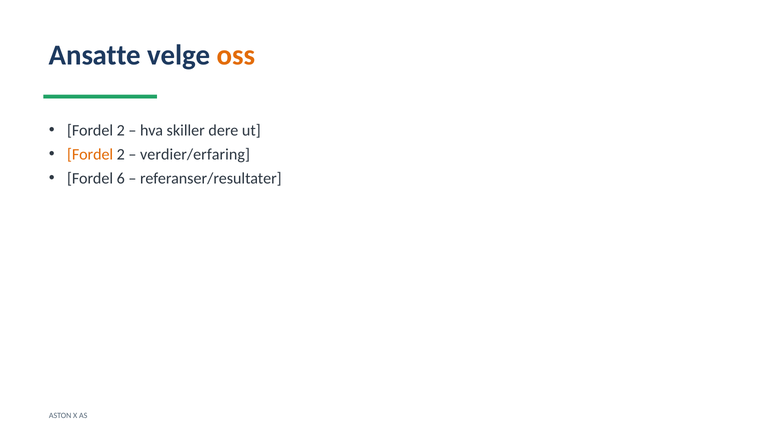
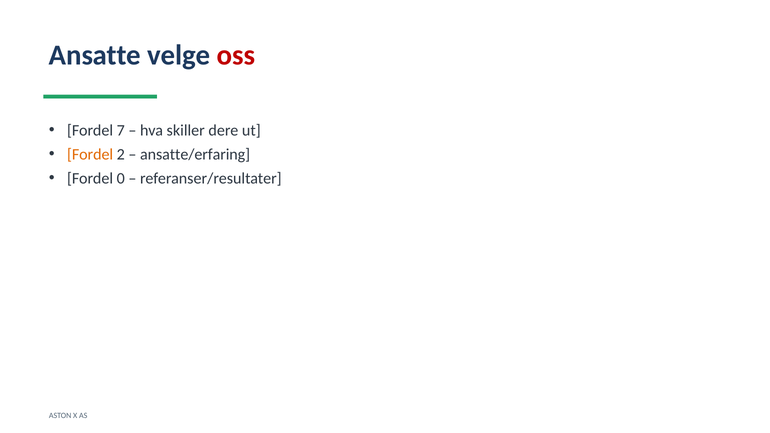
oss colour: orange -> red (236, 55)
2: 2 -> 7 (121, 130)
verdier/erfaring: verdier/erfaring -> ansatte/erfaring (195, 154)
6: 6 -> 0 (121, 179)
